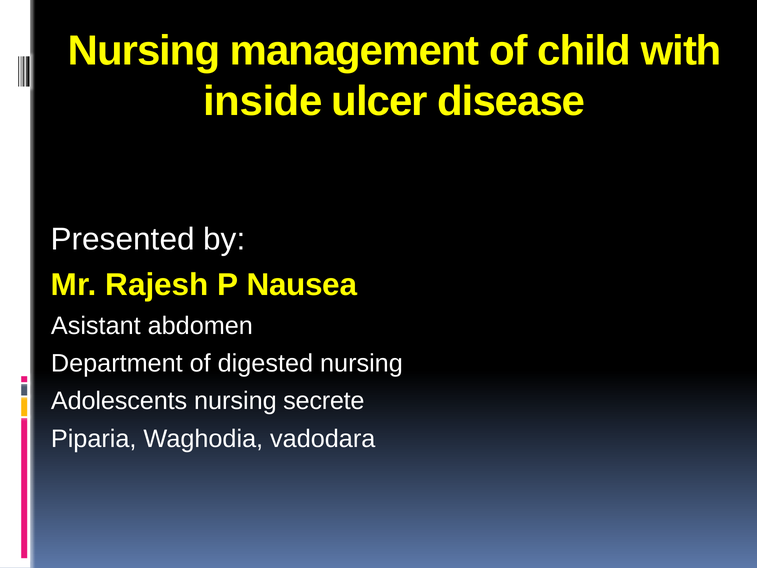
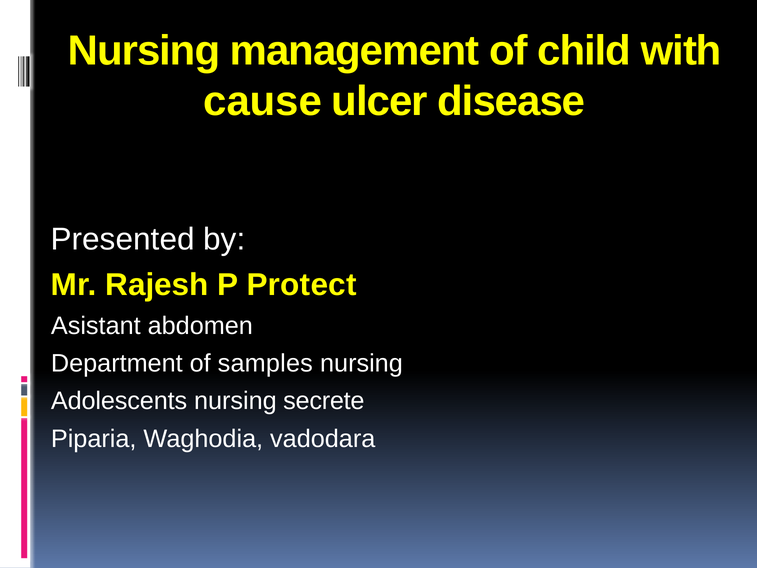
inside: inside -> cause (263, 101)
Nausea: Nausea -> Protect (302, 285)
digested: digested -> samples (265, 363)
